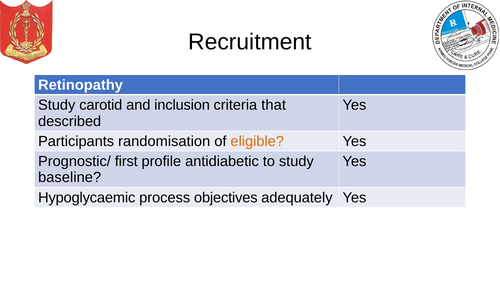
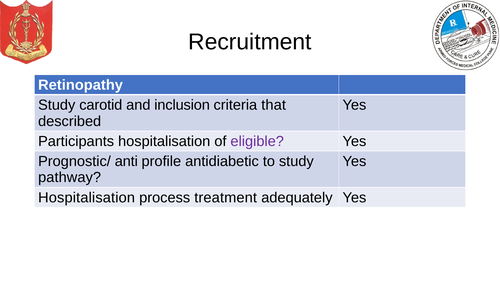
Participants randomisation: randomisation -> hospitalisation (164, 141)
eligible colour: orange -> purple (257, 141)
first: first -> anti (126, 161)
baseline: baseline -> pathway (70, 178)
Hypoglycaemic: Hypoglycaemic -> Hospitalisation (87, 198)
objectives: objectives -> treatment (226, 198)
